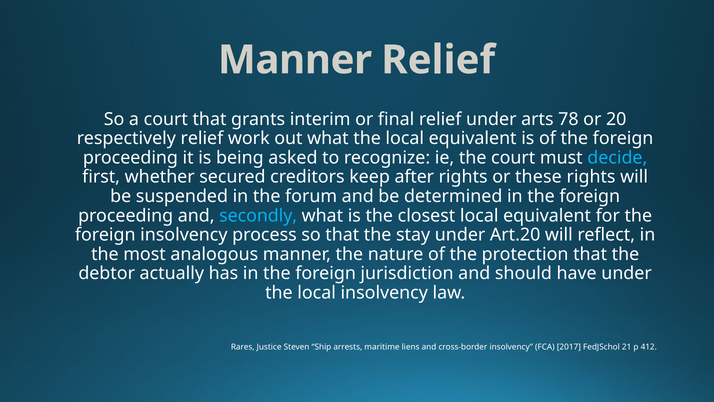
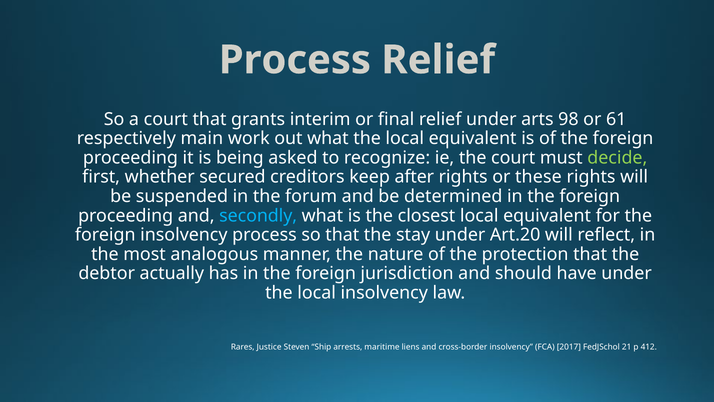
Manner: Manner -> Process (295, 60)
78: 78 -> 98 (568, 119)
20: 20 -> 61 (616, 119)
respectively relief: relief -> main (202, 138)
decide colour: light blue -> light green (617, 158)
